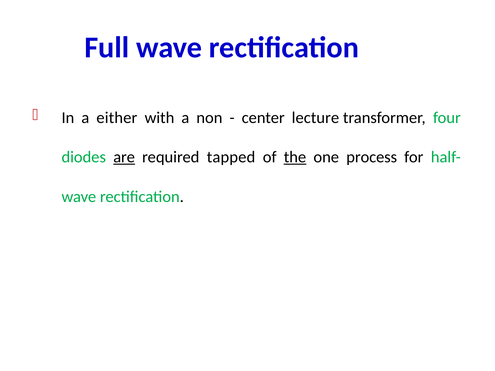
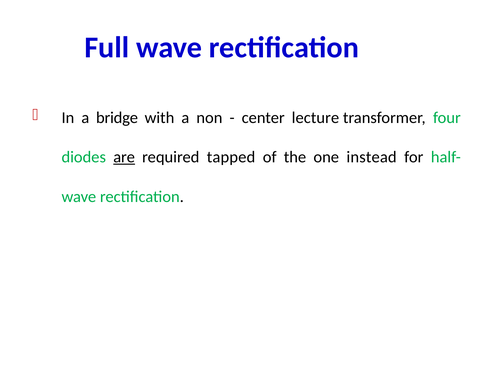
either: either -> bridge (117, 118)
the underline: present -> none (295, 157)
process: process -> instead (372, 157)
